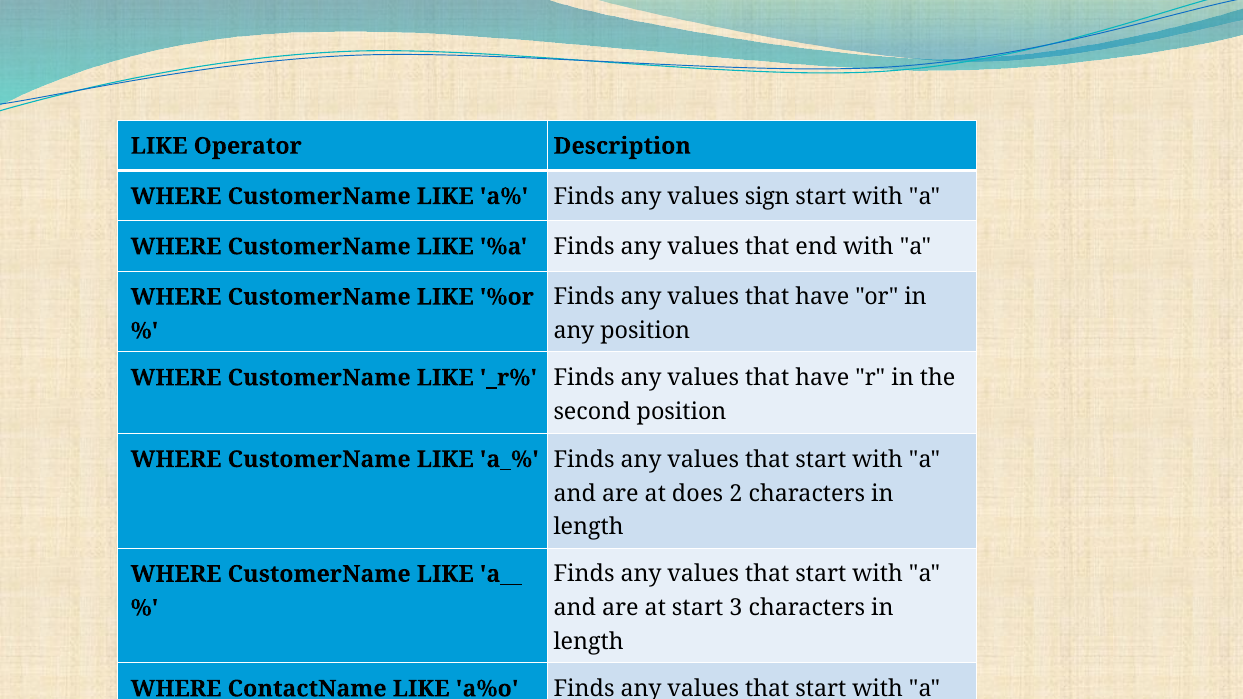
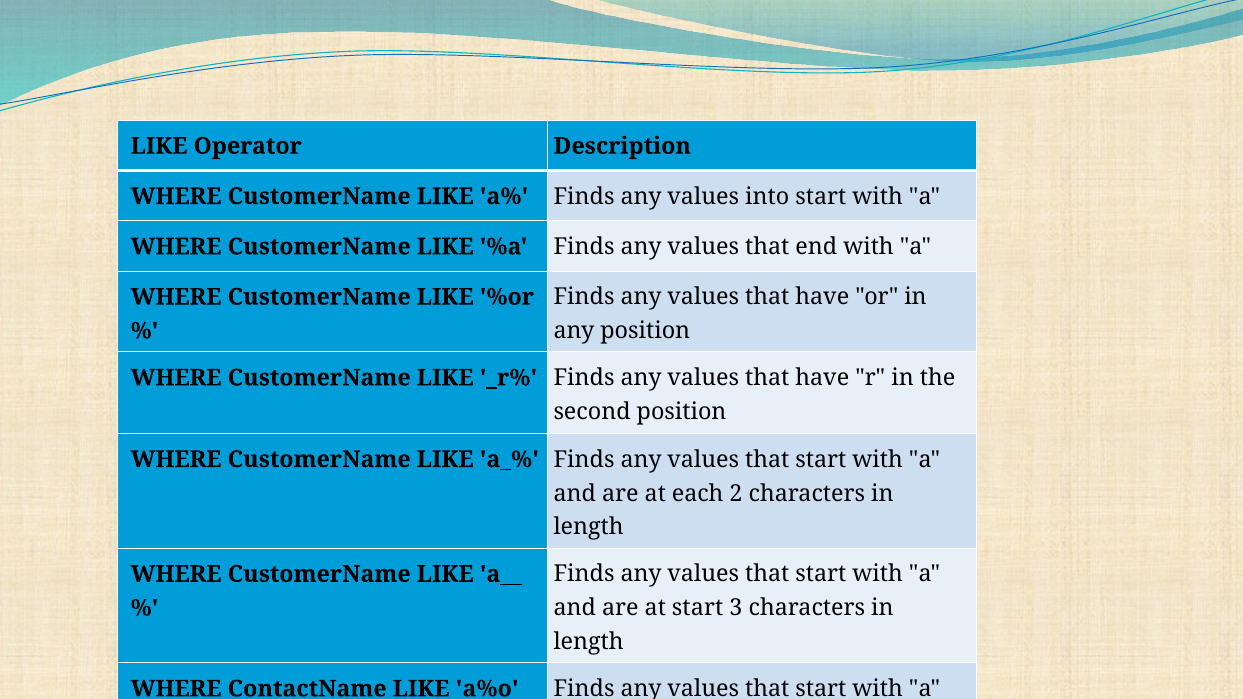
sign: sign -> into (767, 196)
does: does -> each (698, 493)
